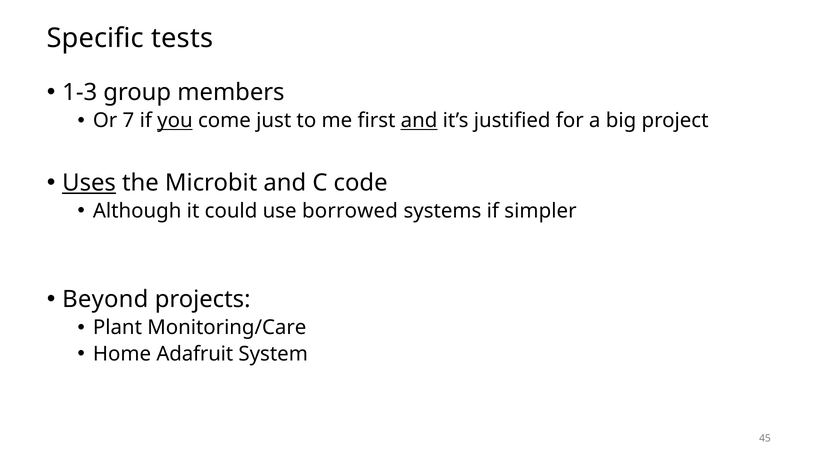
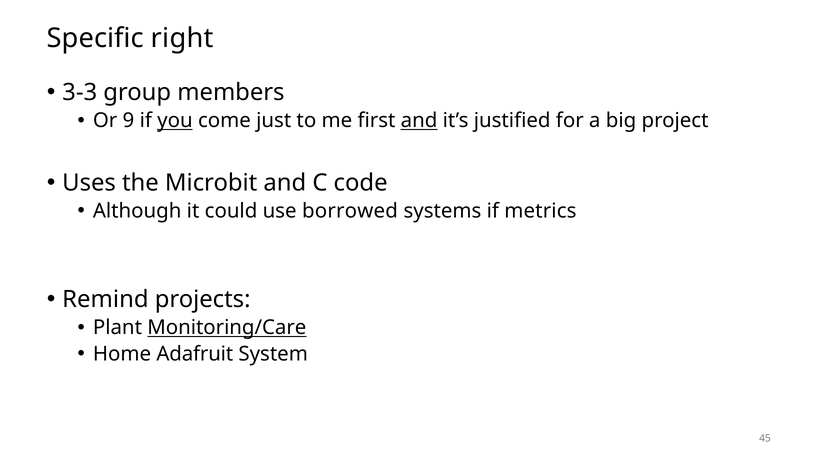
tests: tests -> right (182, 38)
1-3: 1-3 -> 3-3 (80, 93)
7: 7 -> 9 (128, 121)
Uses underline: present -> none (89, 183)
simpler: simpler -> metrics (540, 211)
Beyond: Beyond -> Remind (105, 300)
Monitoring/Care underline: none -> present (227, 328)
